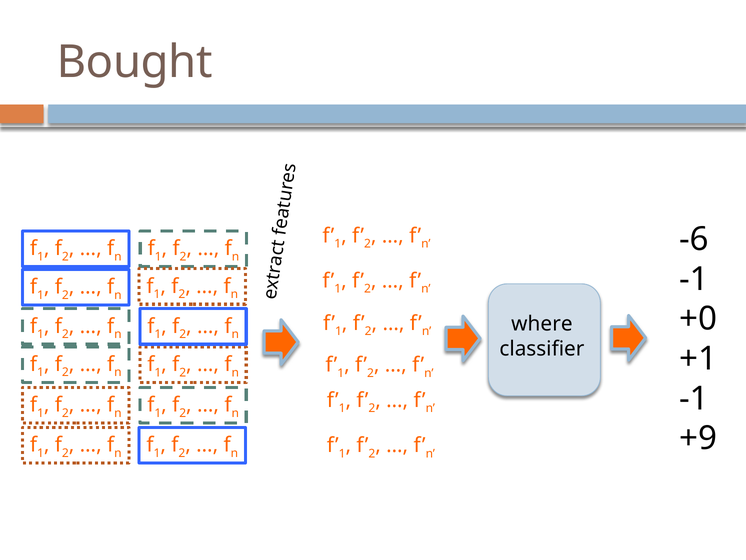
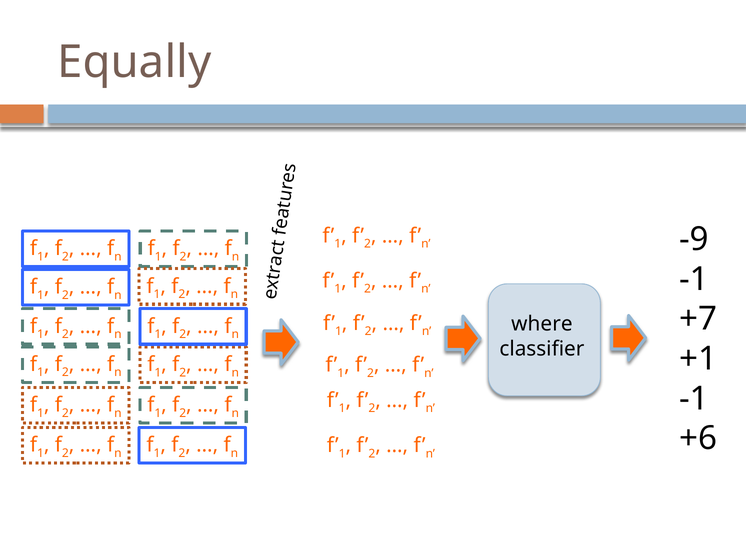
Bought: Bought -> Equally (134, 62)
-6: -6 -> -9 (694, 239)
+0: +0 -> +7 (698, 319)
+9: +9 -> +6 (698, 438)
